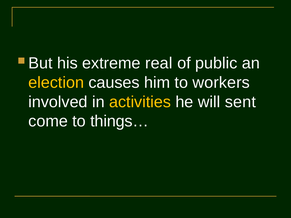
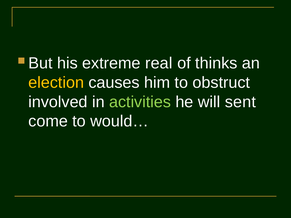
public: public -> thinks (216, 63)
workers: workers -> obstruct (221, 83)
activities colour: yellow -> light green (140, 102)
things…: things… -> would… (119, 121)
